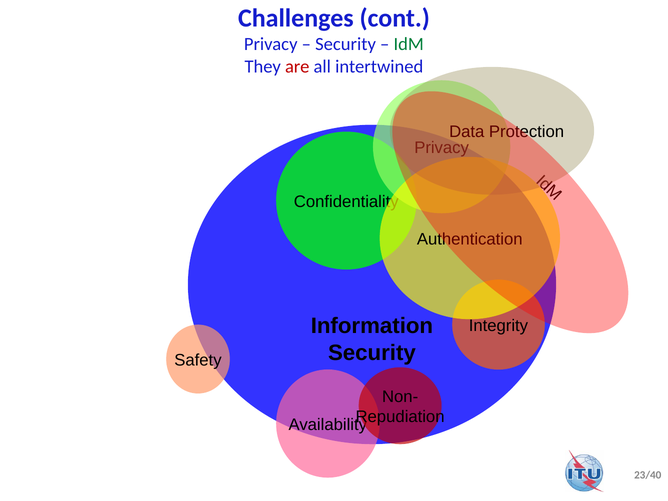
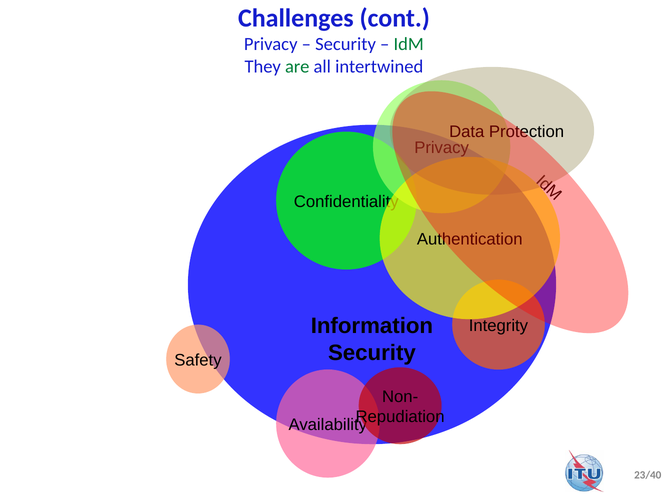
are colour: red -> green (297, 66)
